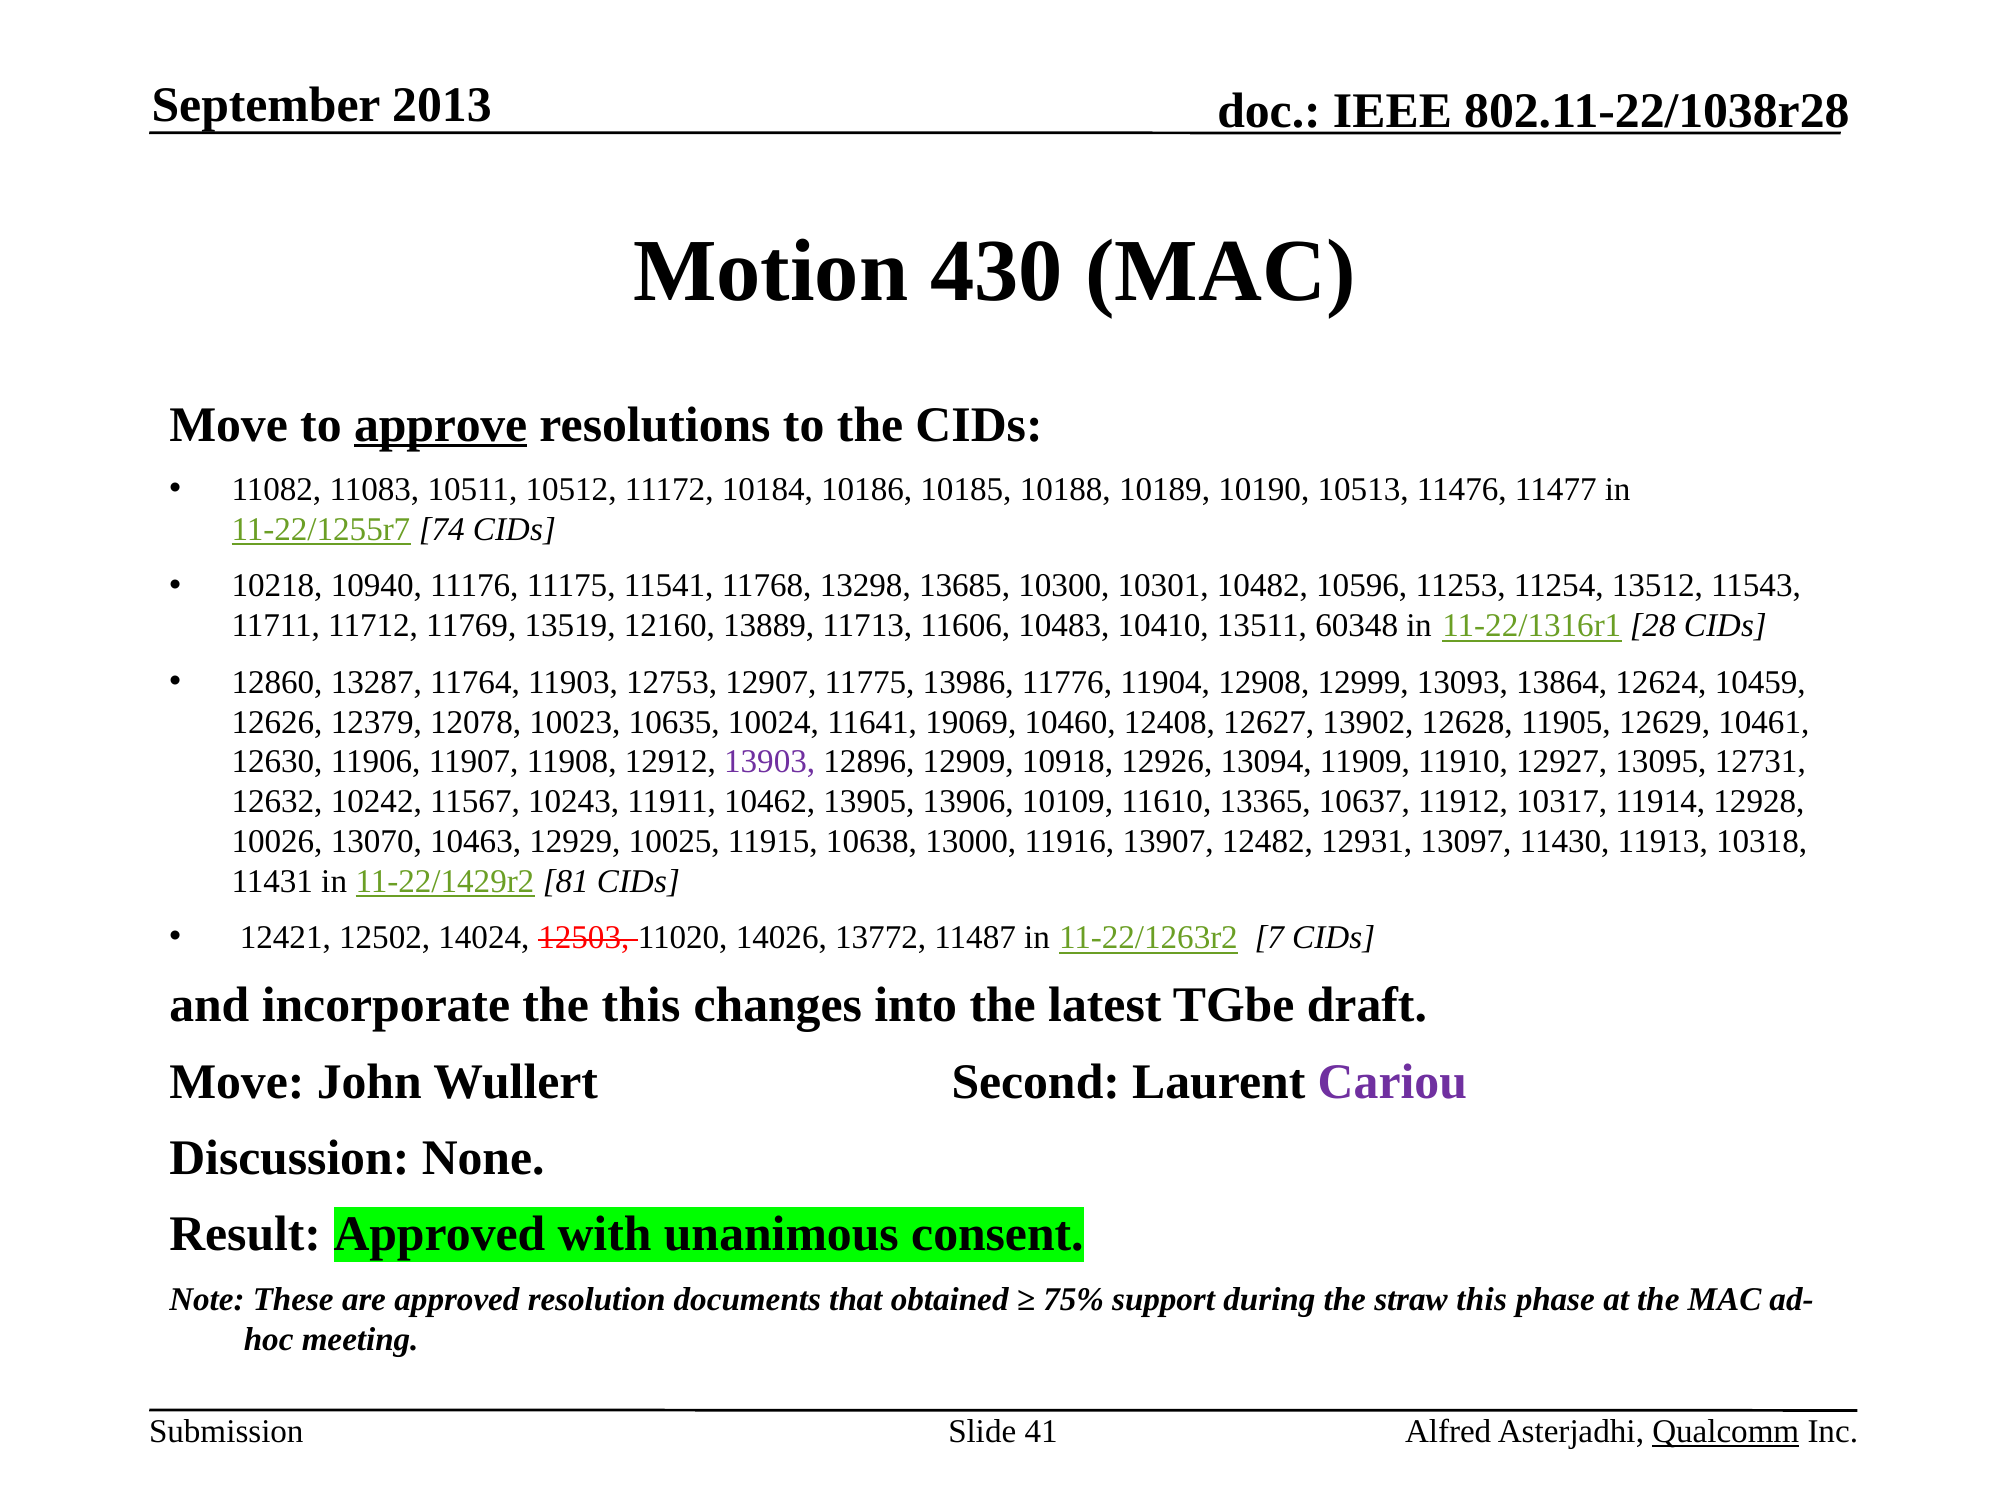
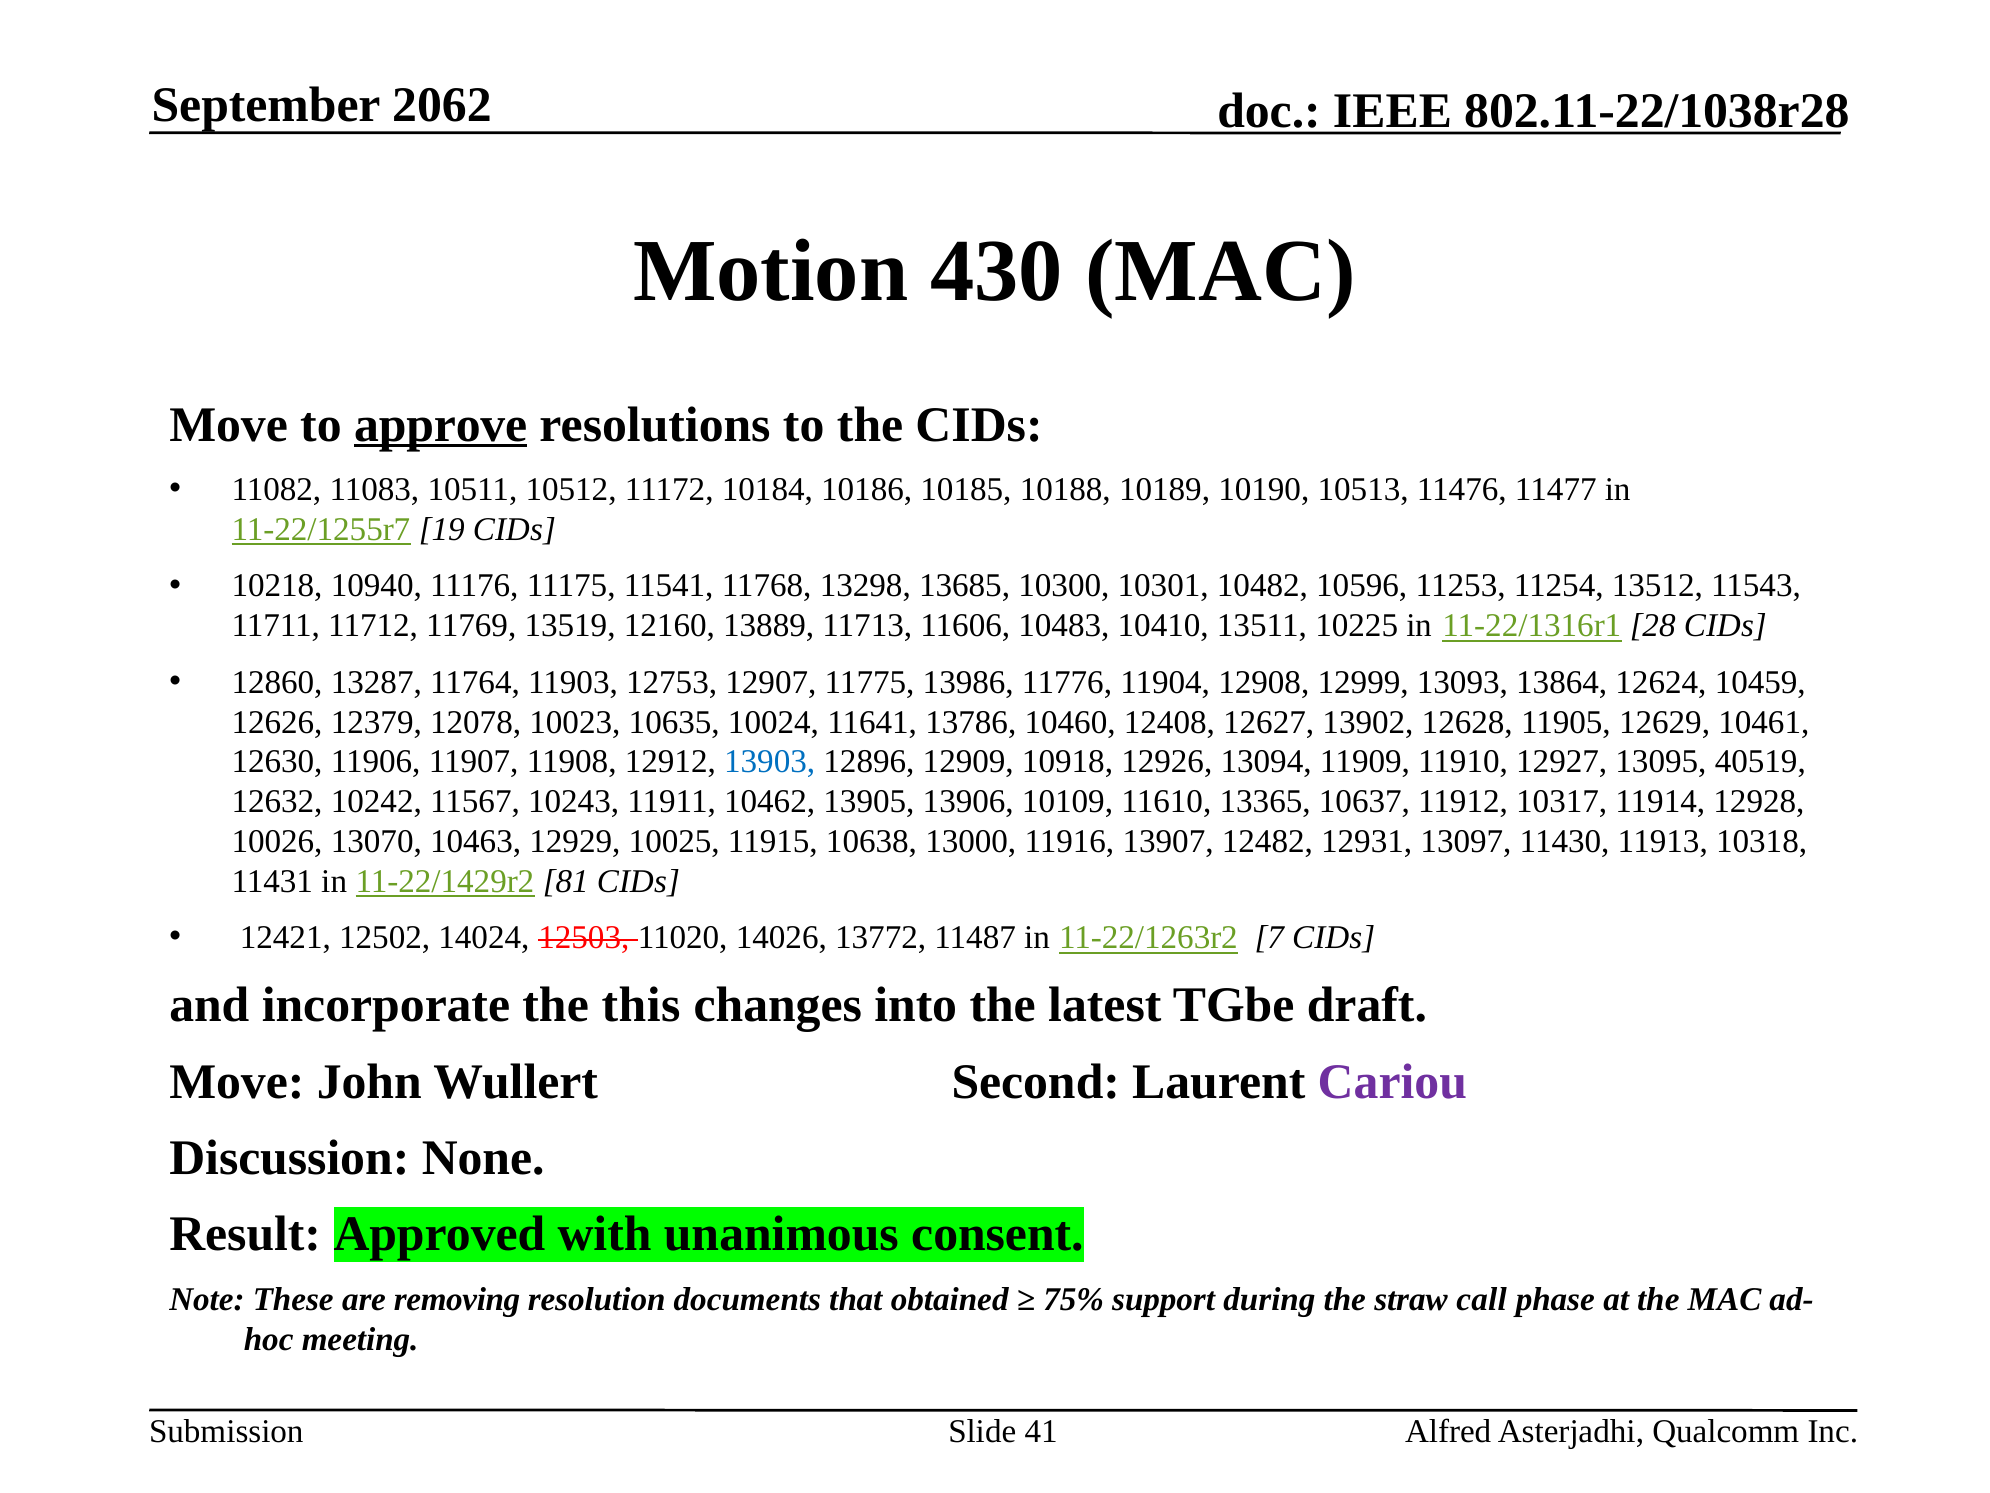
2013: 2013 -> 2062 (442, 105)
74: 74 -> 19 (442, 529)
60348: 60348 -> 10225 (1357, 626)
19069: 19069 -> 13786 (971, 722)
13903 colour: purple -> blue (770, 762)
12731: 12731 -> 40519 (1760, 762)
are approved: approved -> removing (457, 1299)
straw this: this -> call (1482, 1299)
Qualcomm underline: present -> none (1726, 1431)
